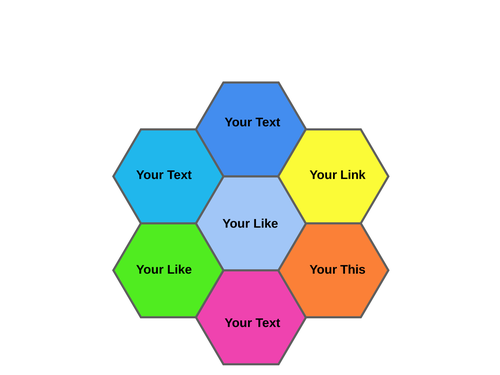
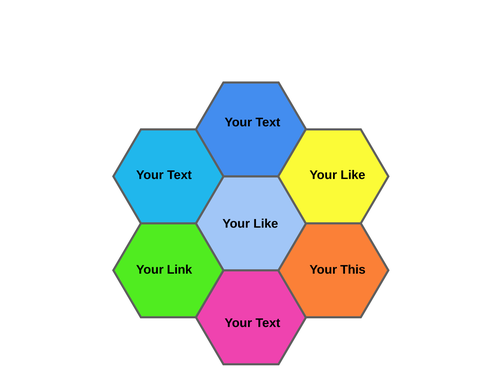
Link: Link -> Like (353, 175)
Like: Like -> Link (180, 270)
